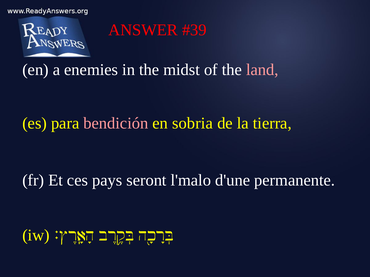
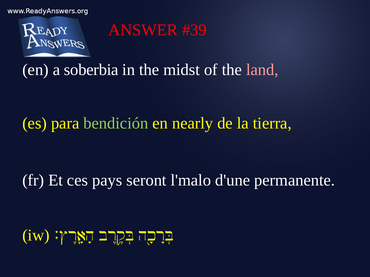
enemies: enemies -> soberbia (91, 70)
bendición colour: pink -> light green (116, 124)
sobria: sobria -> nearly (193, 124)
